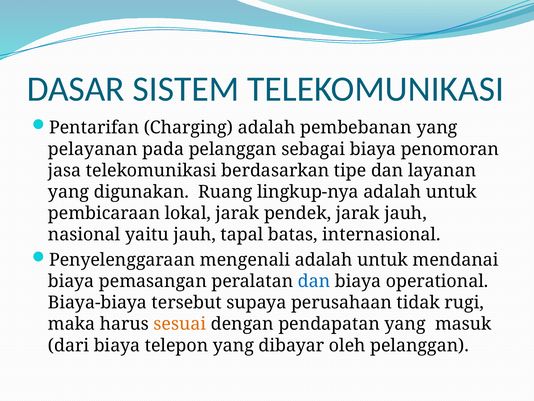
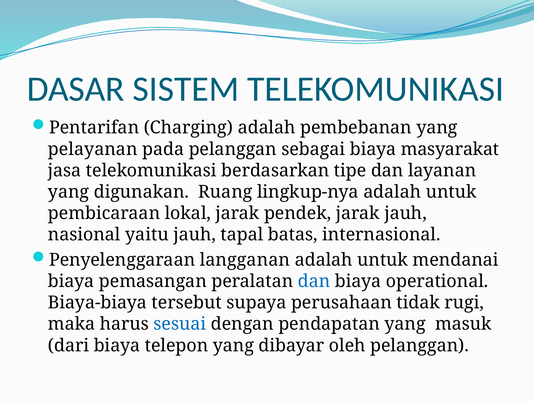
penomoran: penomoran -> masyarakat (450, 149)
mengenali: mengenali -> langganan (245, 260)
sesuai colour: orange -> blue (180, 324)
